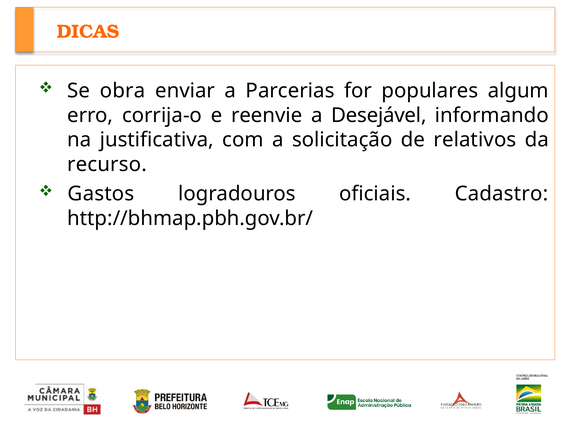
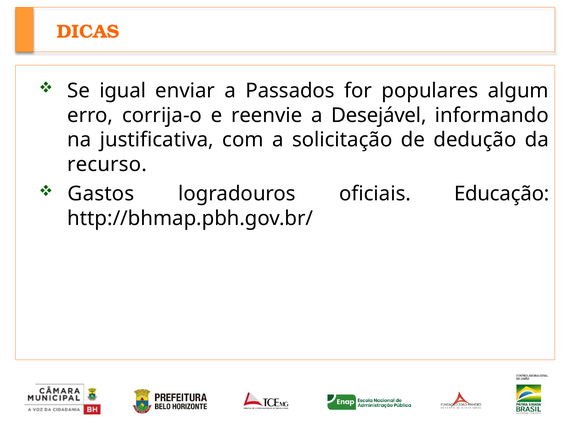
obra: obra -> igual (123, 91)
Parcerias: Parcerias -> Passados (290, 91)
relativos: relativos -> dedução (475, 140)
Cadastro: Cadastro -> Educação (502, 194)
